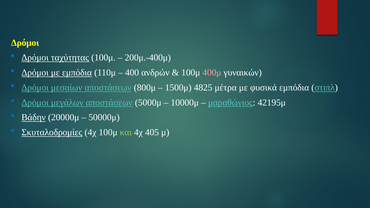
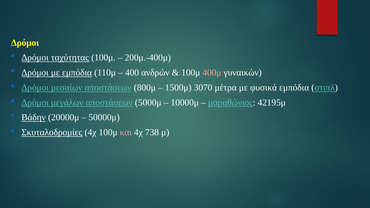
4825: 4825 -> 3070 (203, 88)
και colour: light green -> pink (126, 132)
405: 405 -> 738 (152, 132)
